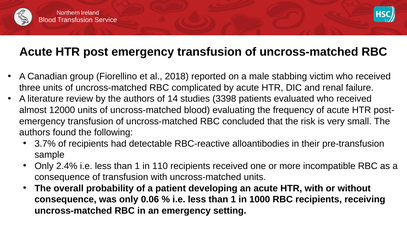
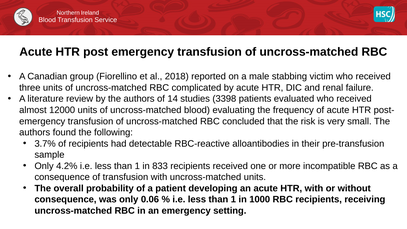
2.4%: 2.4% -> 4.2% (67, 166)
110: 110 -> 833 (160, 166)
